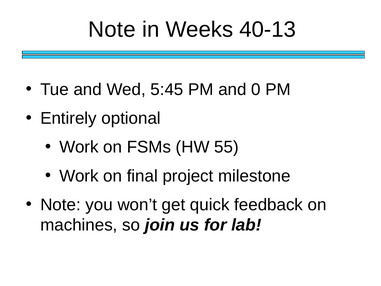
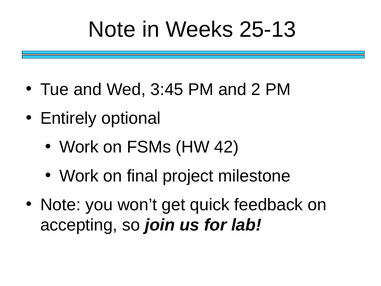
40-13: 40-13 -> 25-13 (268, 29)
5:45: 5:45 -> 3:45 (167, 89)
0: 0 -> 2 (256, 89)
55: 55 -> 42 (226, 147)
machines: machines -> accepting (79, 225)
